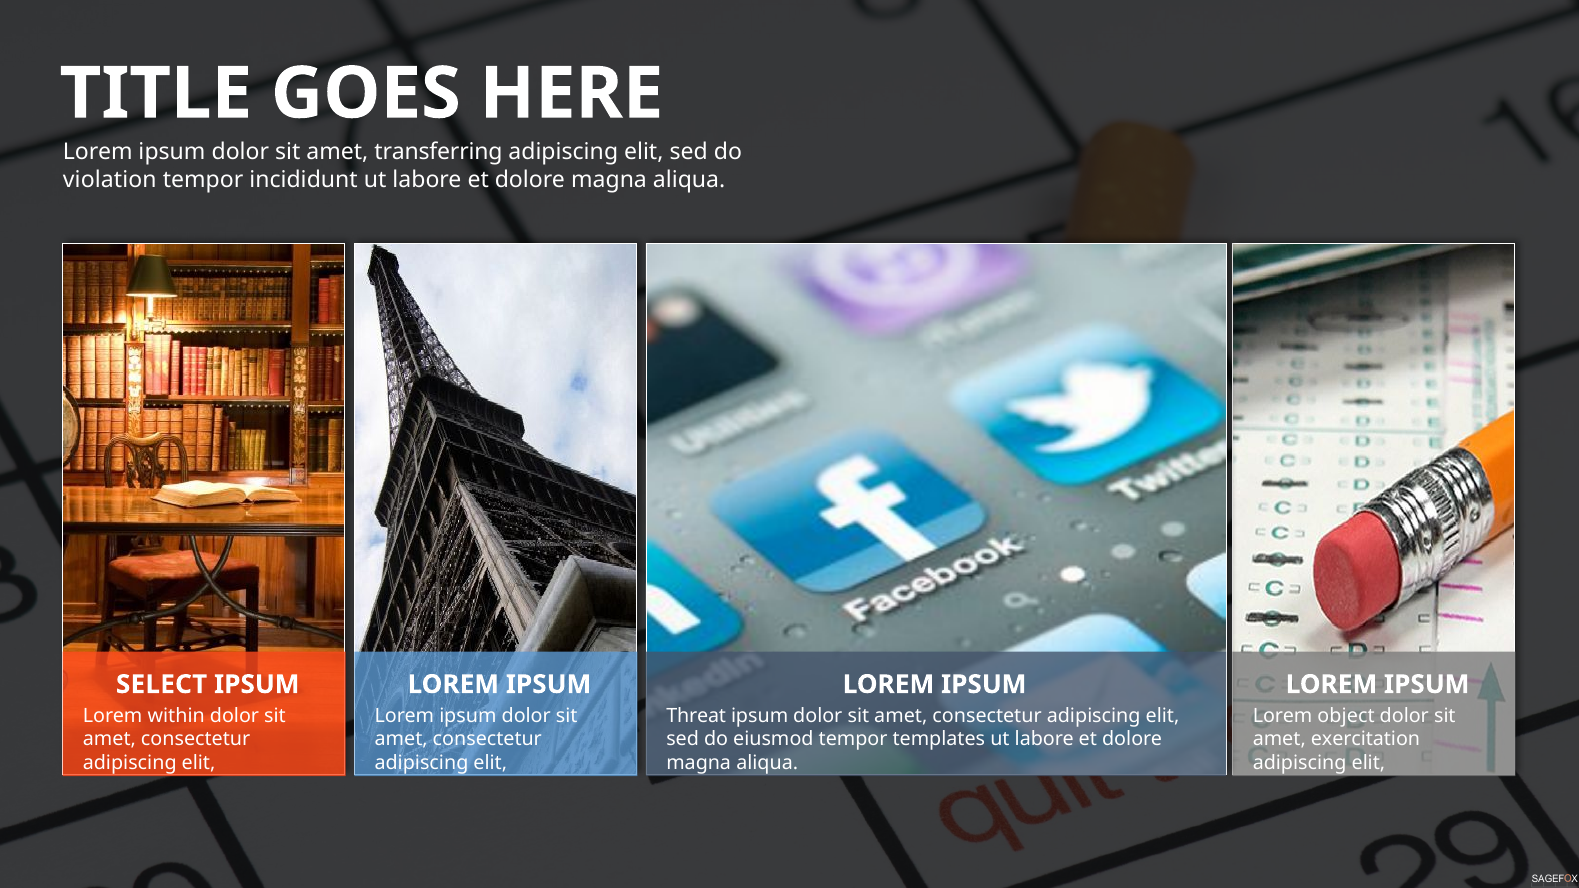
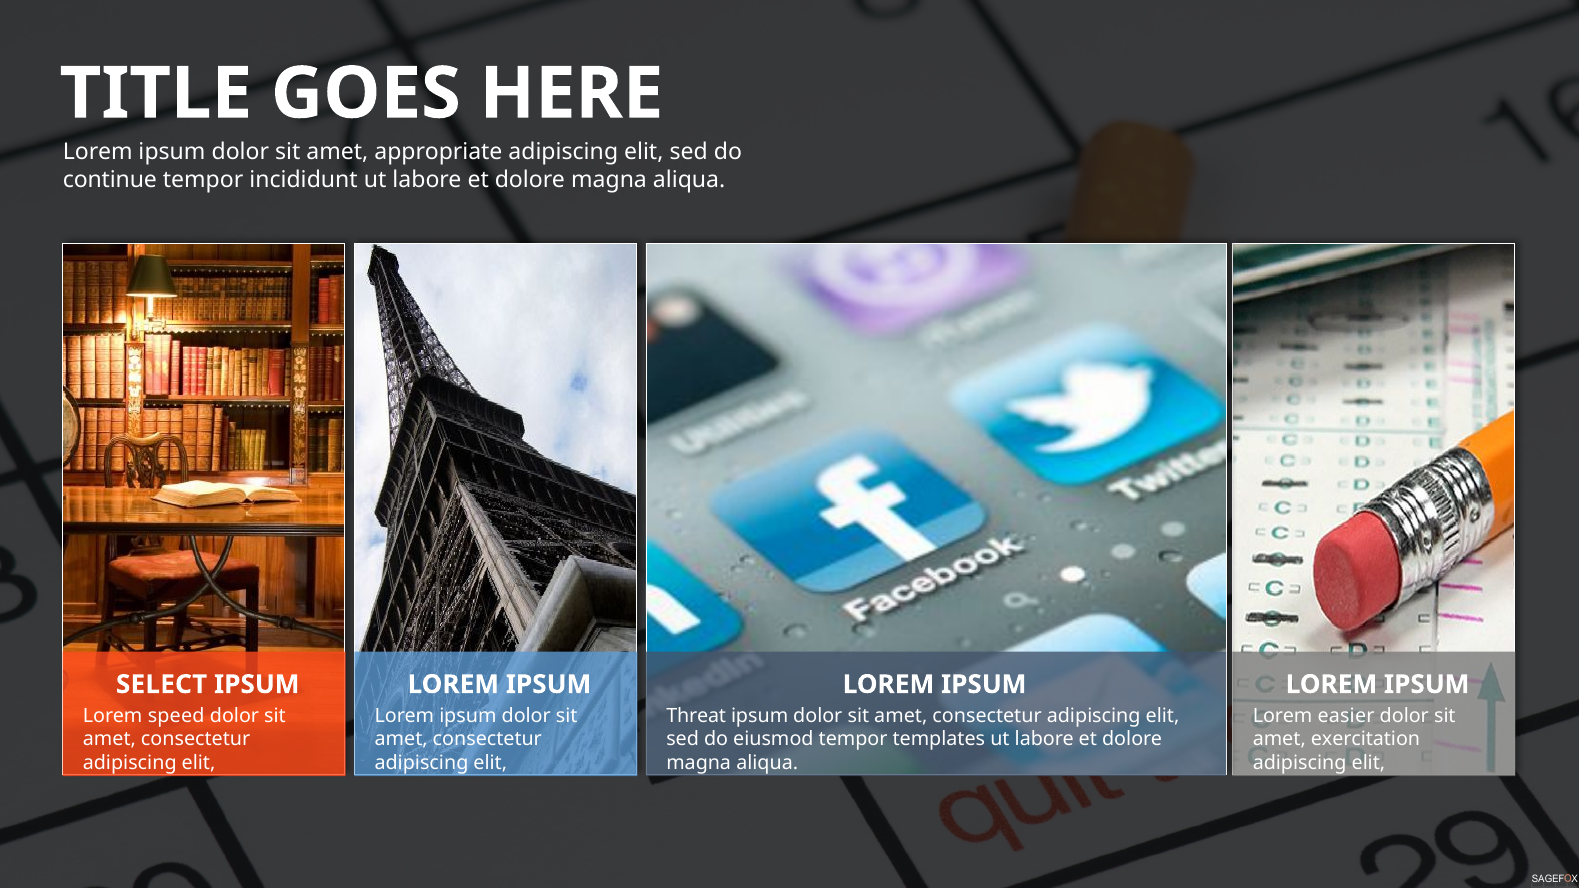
transferring: transferring -> appropriate (438, 152)
violation: violation -> continue (110, 180)
within: within -> speed (176, 716)
object: object -> easier (1346, 716)
